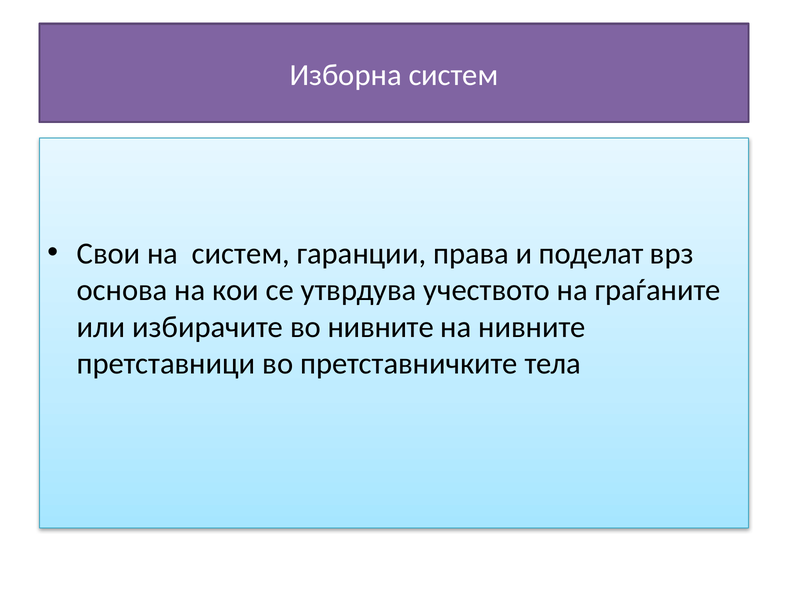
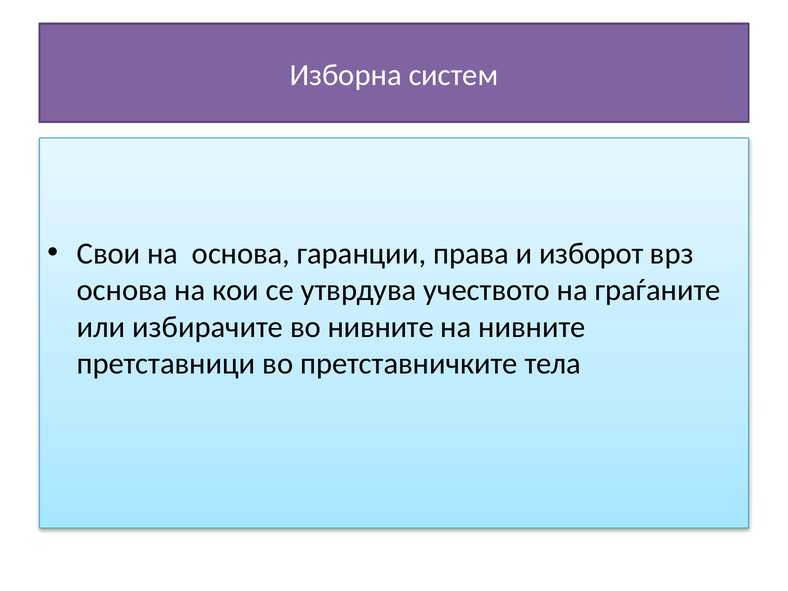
на систем: систем -> основа (241, 253)
поделат: поделат -> изборот (591, 253)
